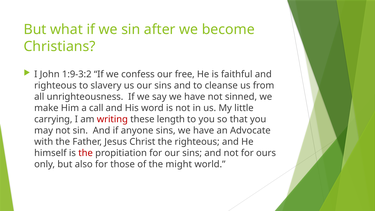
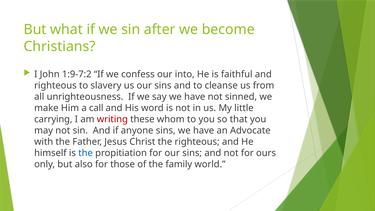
1:9-3:2: 1:9-3:2 -> 1:9-7:2 (77, 74)
free: free -> into (185, 74)
length: length -> whom (171, 119)
the colour: red -> blue (86, 153)
might: might -> family (179, 164)
